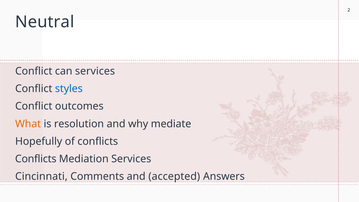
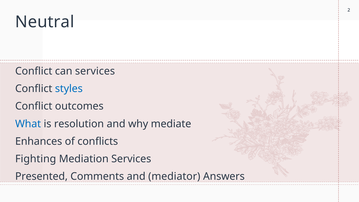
What colour: orange -> blue (28, 124)
Hopefully: Hopefully -> Enhances (39, 141)
Conflicts: Conflicts -> Fighting (36, 159)
Cincinnati: Cincinnati -> Presented (41, 176)
accepted: accepted -> mediator (174, 176)
